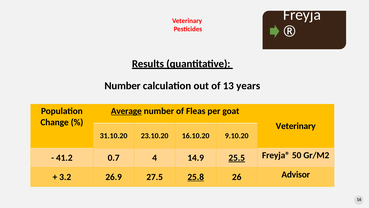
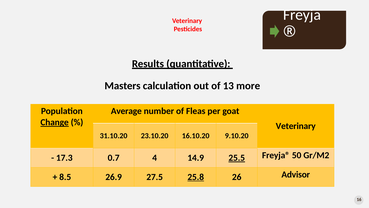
Number: Number -> Masters (123, 86)
years: years -> more (248, 86)
Average underline: present -> none (126, 111)
Change underline: none -> present (55, 122)
41.2: 41.2 -> 17.3 (64, 158)
3.2: 3.2 -> 8.5 (65, 177)
